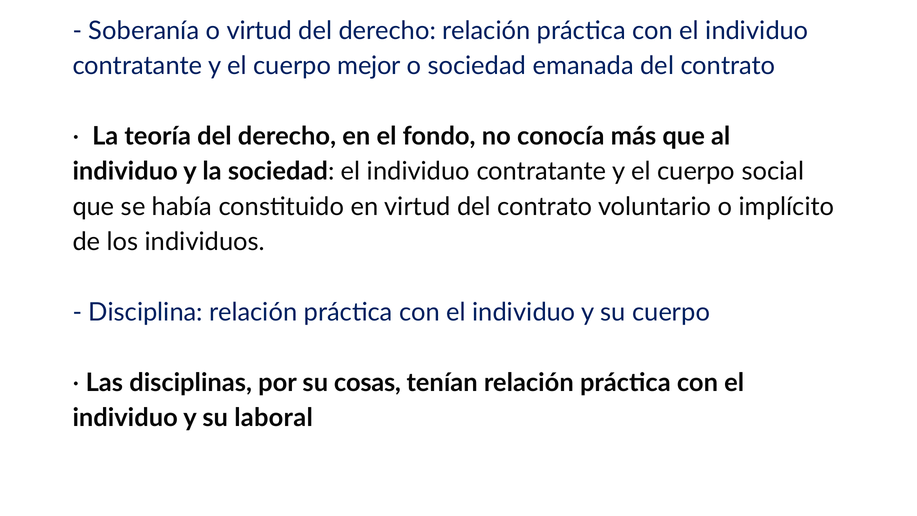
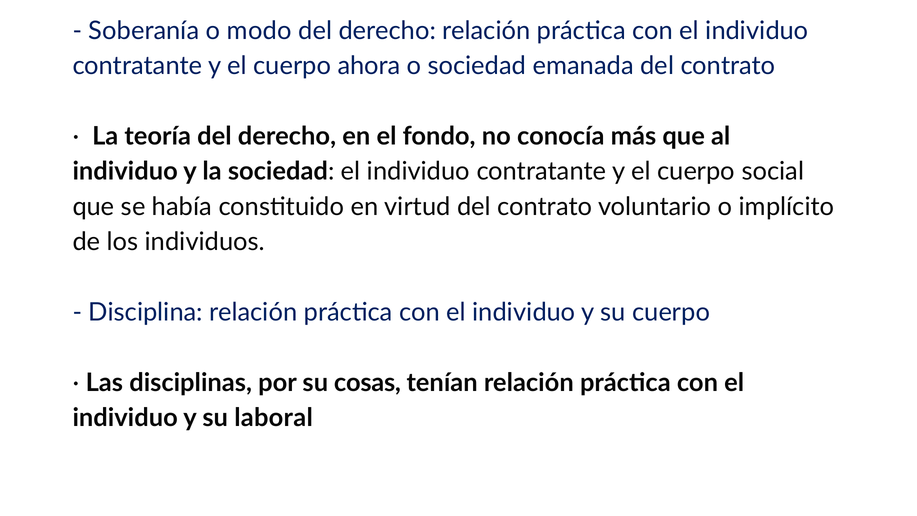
o virtud: virtud -> modo (259, 31)
mejor: mejor -> ahora (369, 66)
